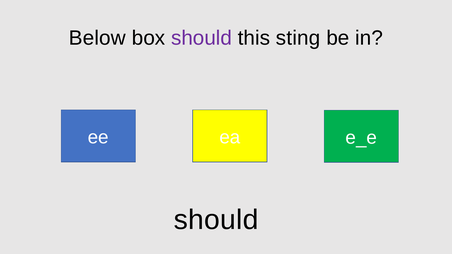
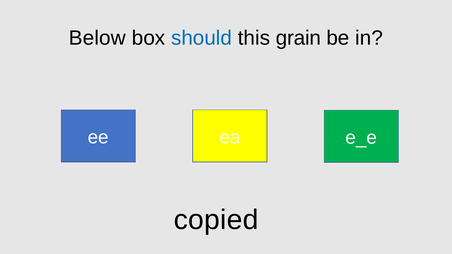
should colour: purple -> blue (202, 38)
sting: sting -> grain (298, 38)
should: should -> copied (216, 220)
